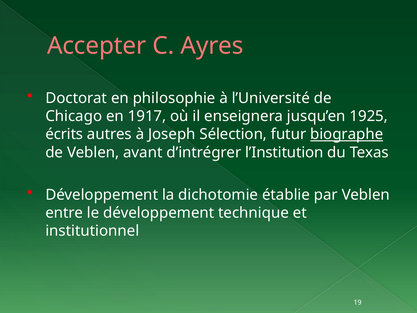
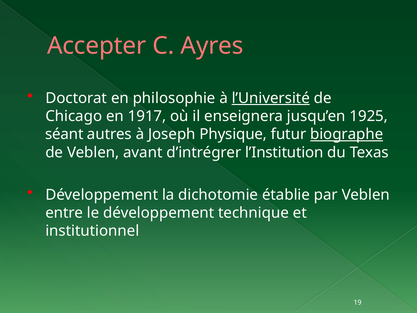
l’Université underline: none -> present (271, 98)
écrits: écrits -> séant (64, 134)
Sélection: Sélection -> Physique (233, 134)
